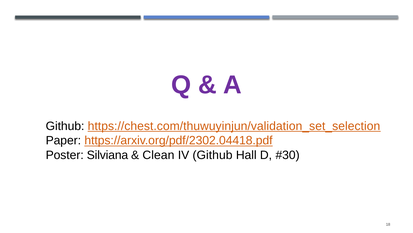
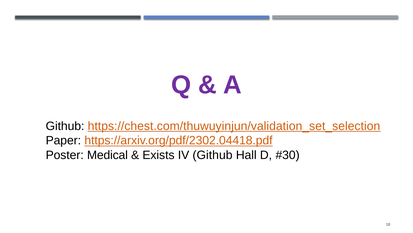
Silviana: Silviana -> Medical (107, 155)
Clean: Clean -> Exists (158, 155)
